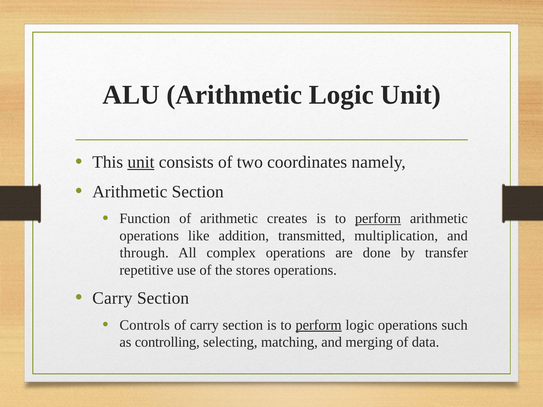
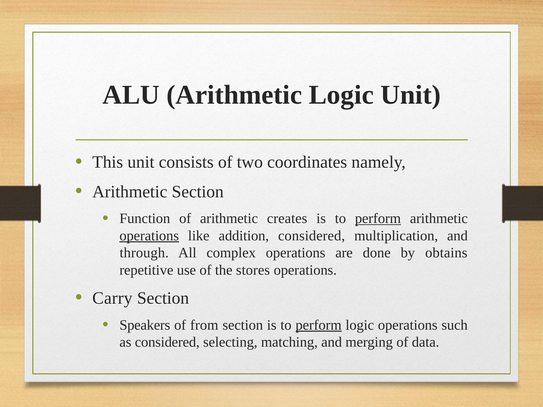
unit underline: present -> none (141, 162)
operations underline: none -> present (149, 236)
addition transmitted: transmitted -> considered (312, 236)
transfer: transfer -> obtains (446, 253)
Controls: Controls -> Speakers (145, 325)
of carry: carry -> from (204, 325)
as controlling: controlling -> considered (167, 342)
